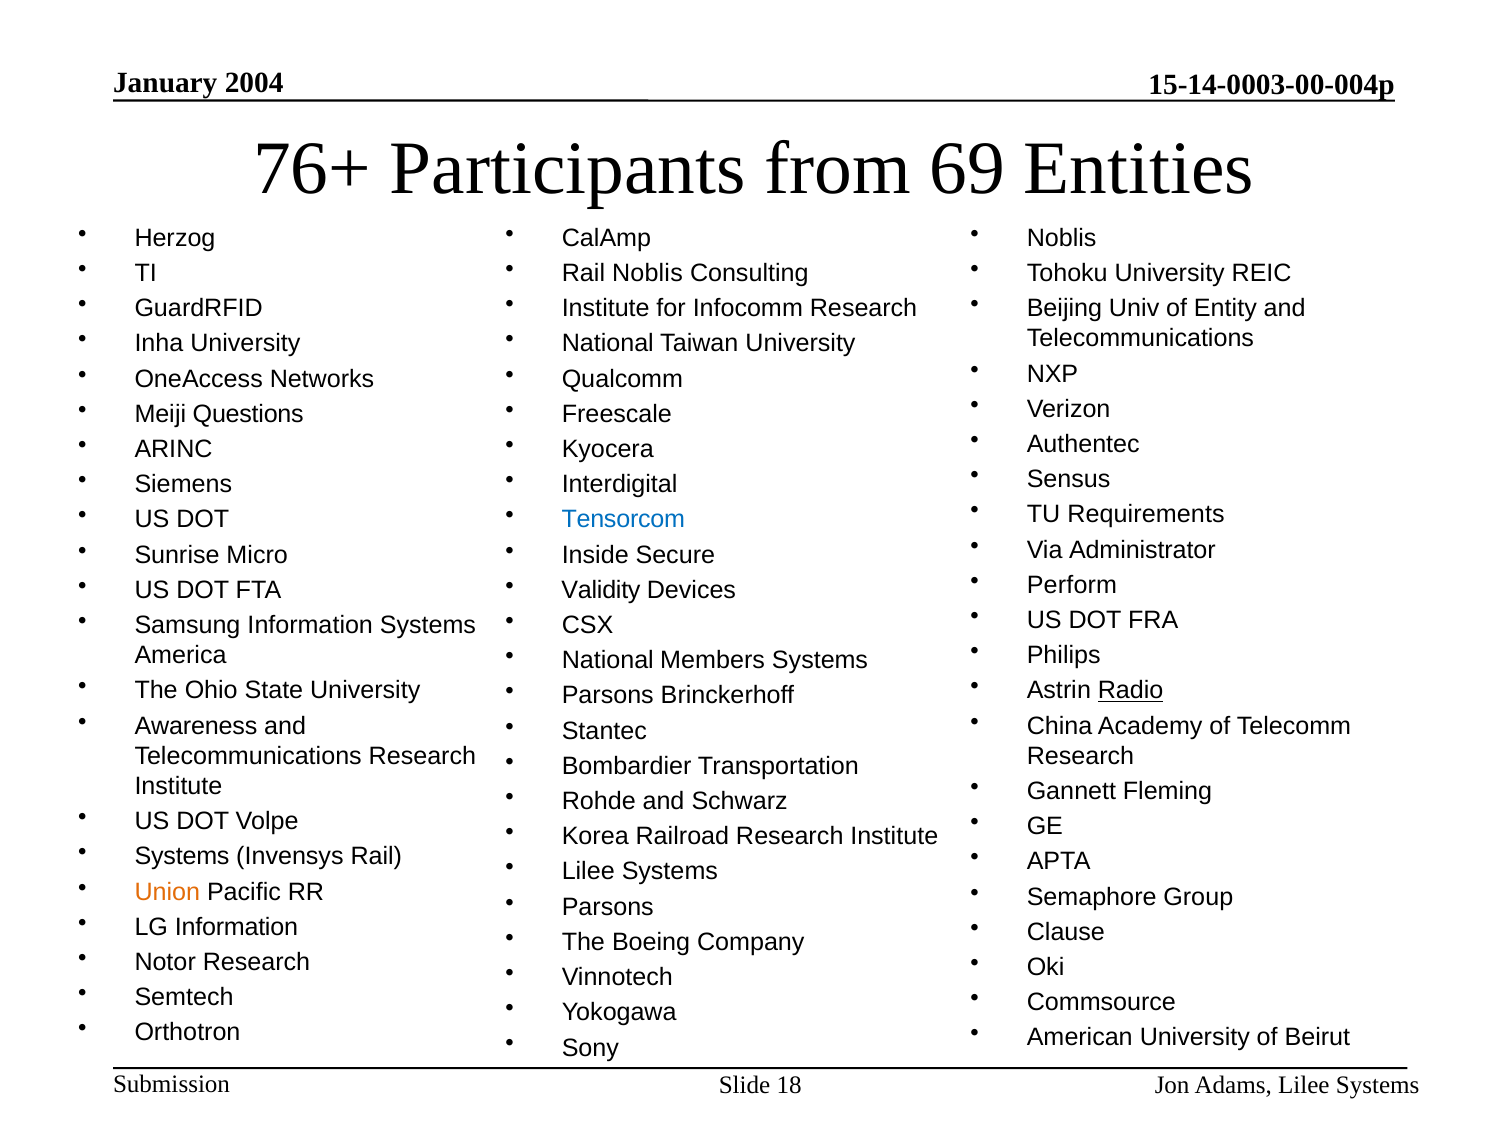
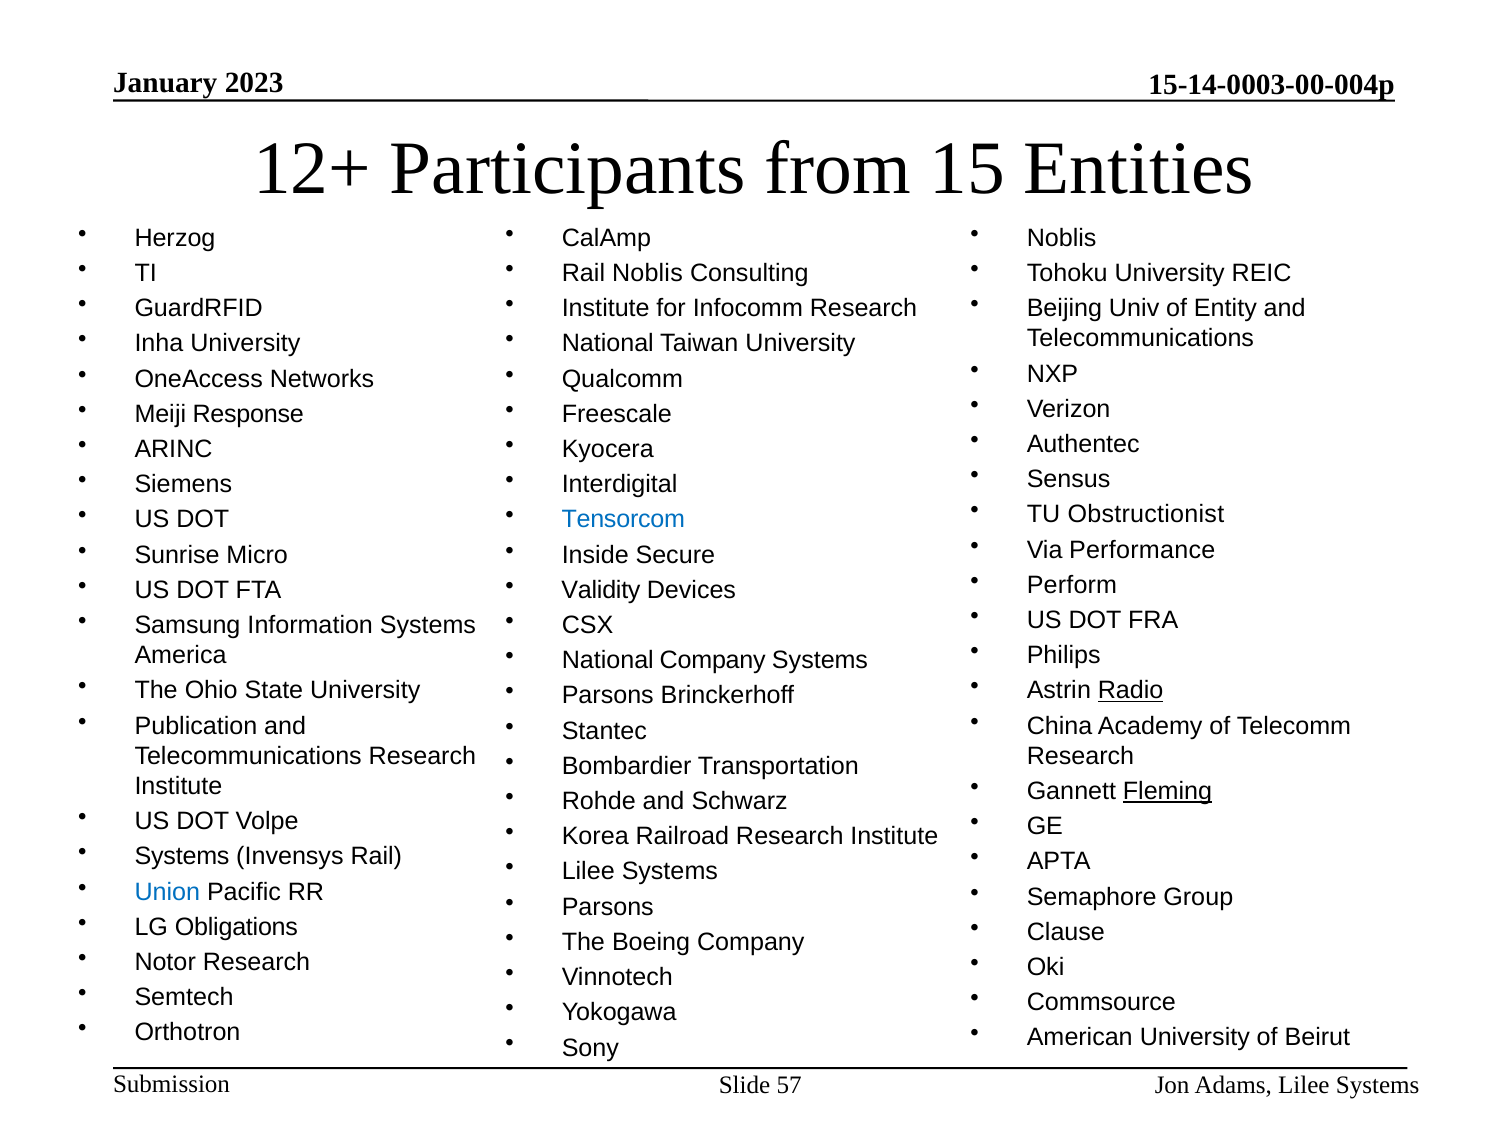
2004: 2004 -> 2023 (254, 82)
76+: 76+ -> 12+ (312, 169)
69: 69 -> 15 (967, 169)
Questions: Questions -> Response (248, 414)
Requirements: Requirements -> Obstructionist (1146, 515)
Administrator: Administrator -> Performance (1142, 550)
National Members: Members -> Company (713, 660)
Awareness: Awareness -> Publication (196, 726)
Fleming underline: none -> present (1168, 791)
Union colour: orange -> blue (167, 892)
LG Information: Information -> Obligations (236, 927)
18: 18 -> 57 (789, 1085)
